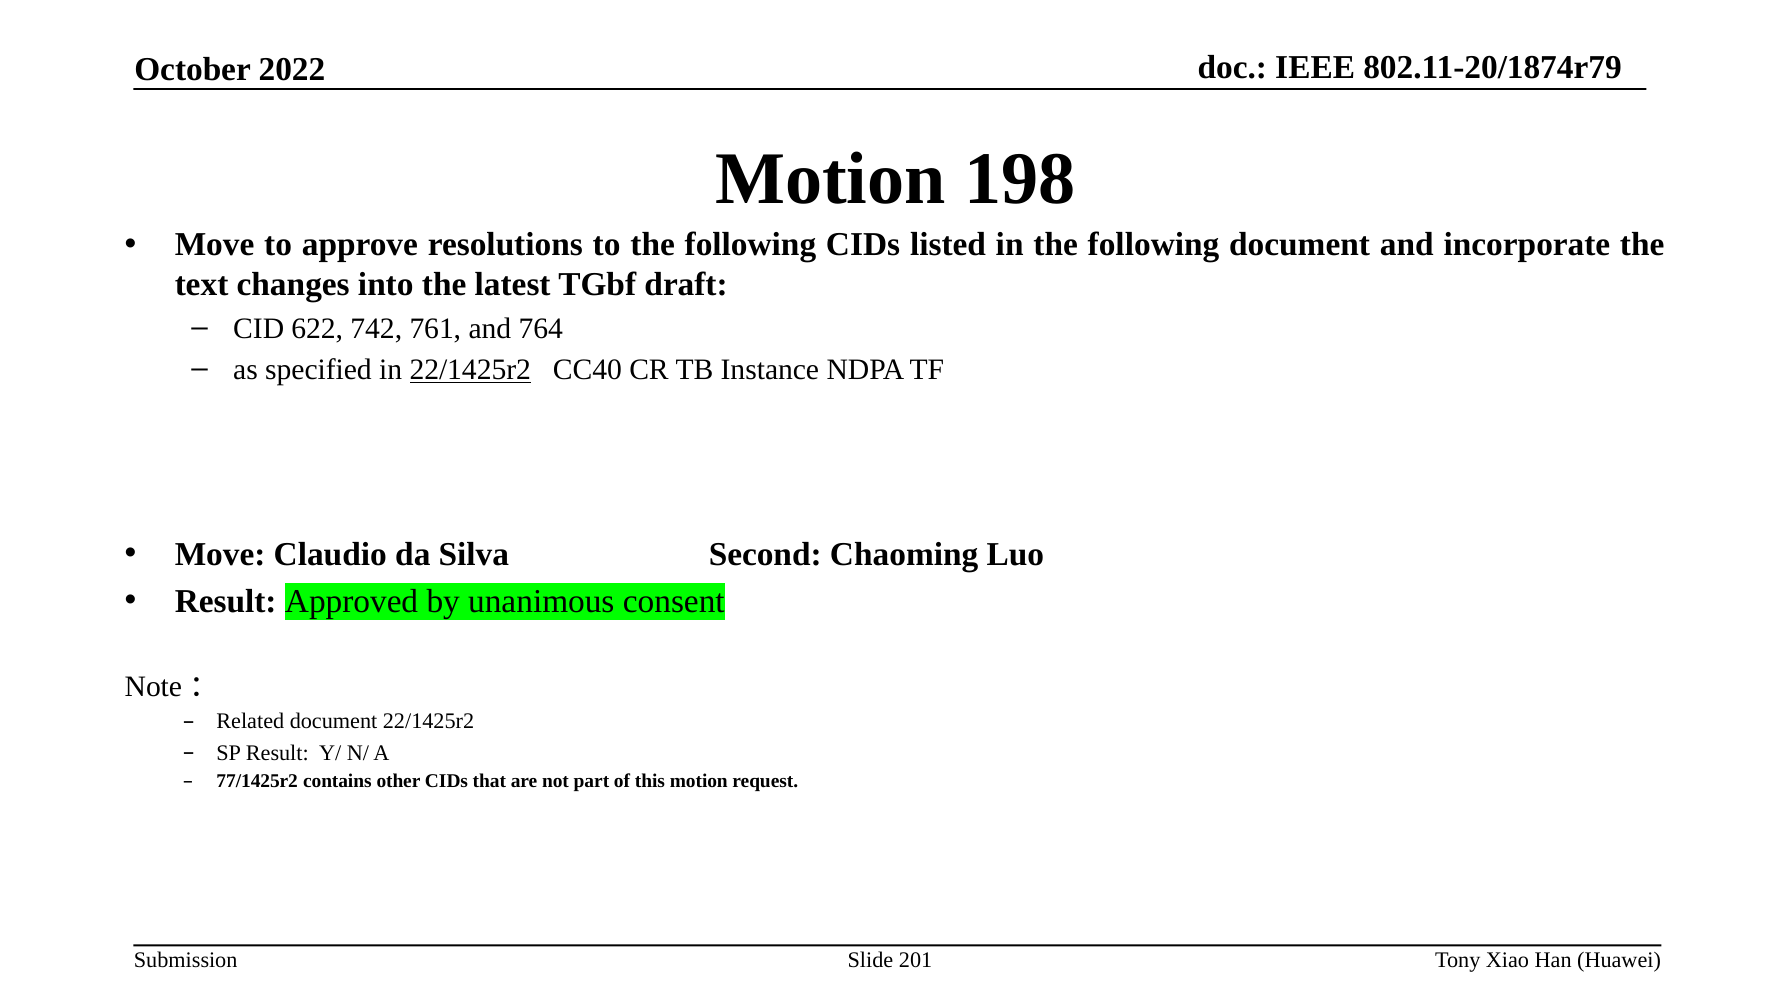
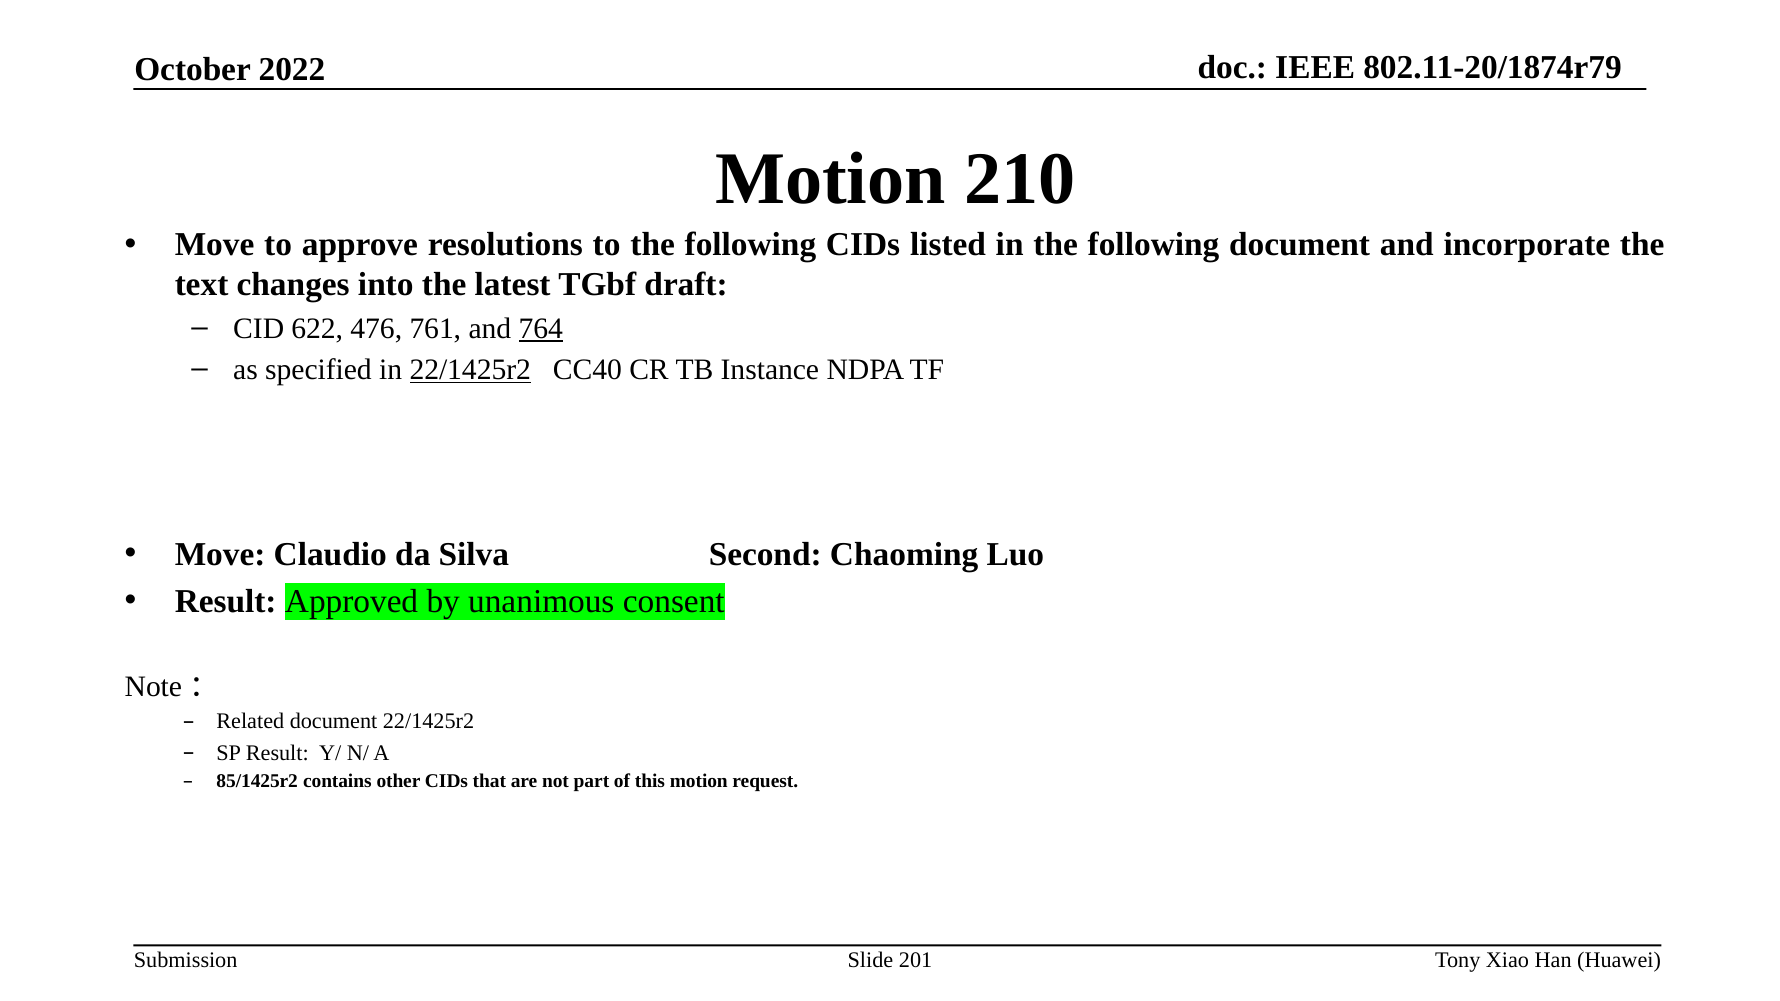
198: 198 -> 210 (1020, 179)
742: 742 -> 476 (376, 328)
764 underline: none -> present (541, 328)
77/1425r2: 77/1425r2 -> 85/1425r2 (257, 782)
